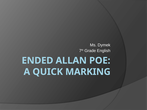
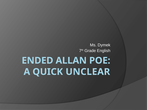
MARKING: MARKING -> UNCLEAR (88, 72)
